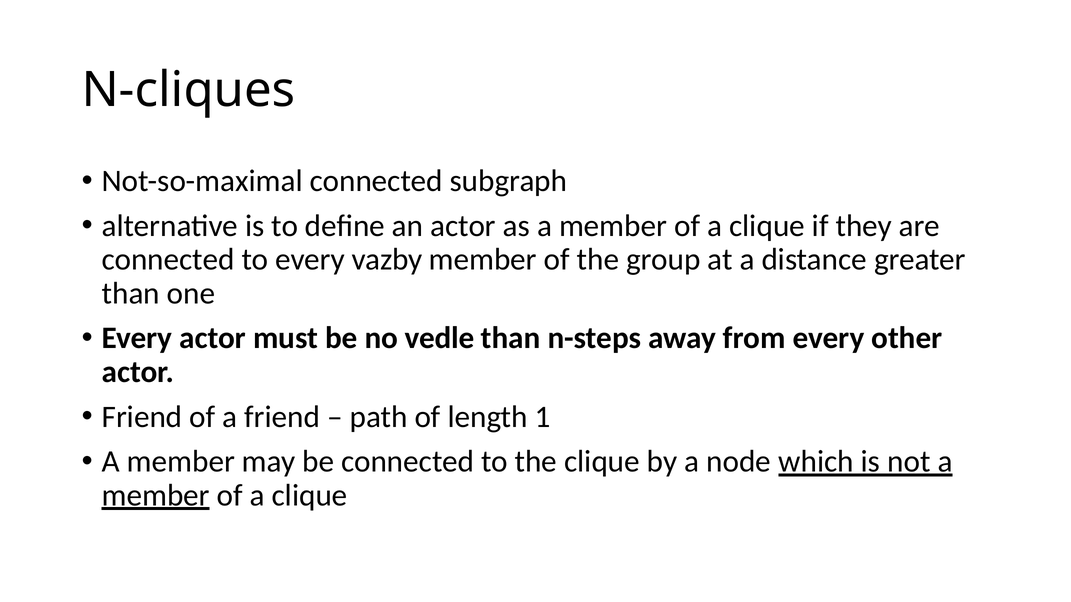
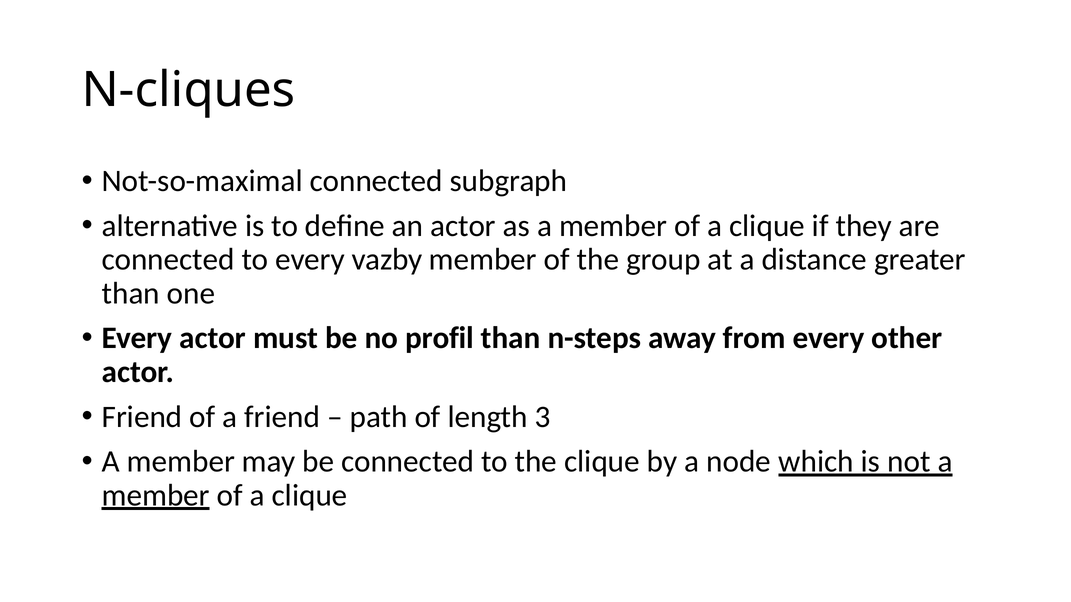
vedle: vedle -> profil (440, 338)
1: 1 -> 3 (543, 417)
